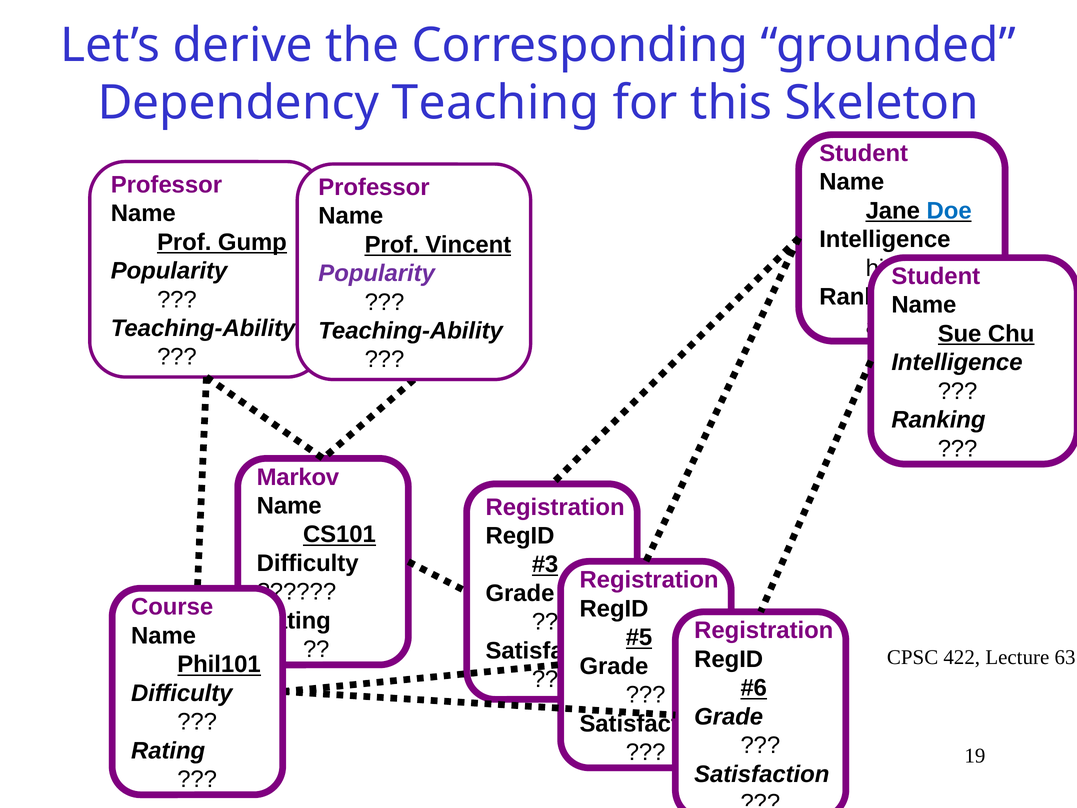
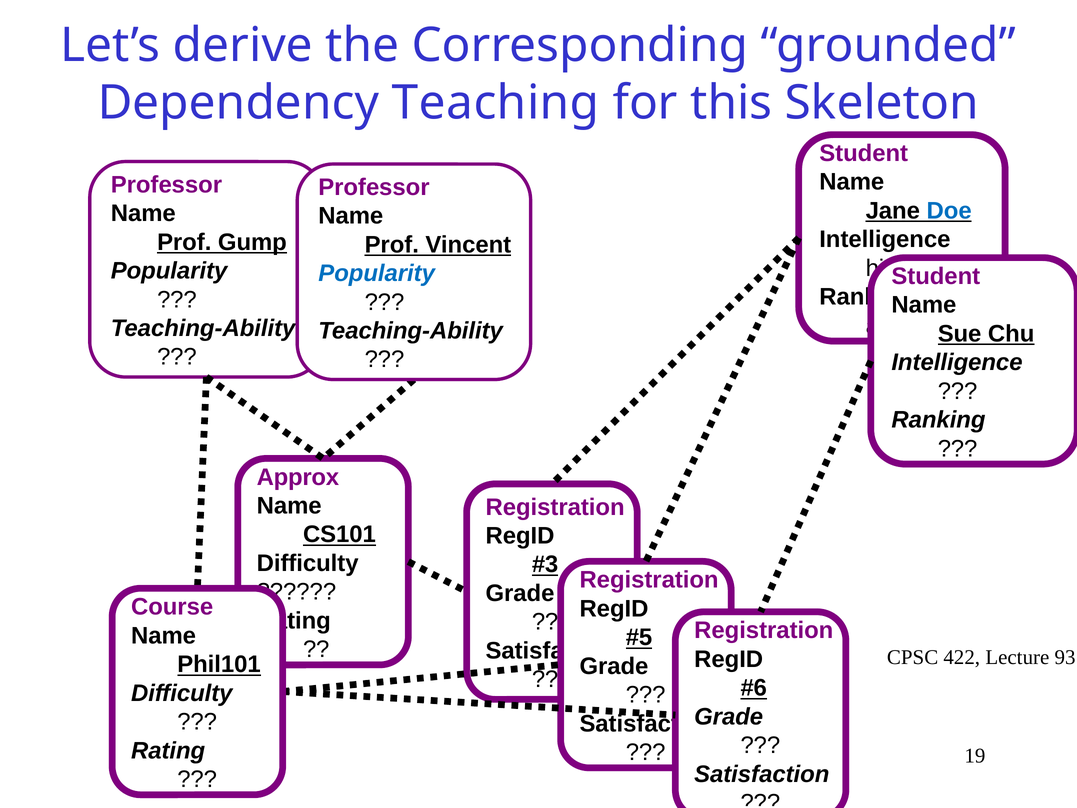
Popularity colour: purple -> blue (377, 273)
Markov: Markov -> Approx (298, 477)
63: 63 -> 93 (1065, 657)
